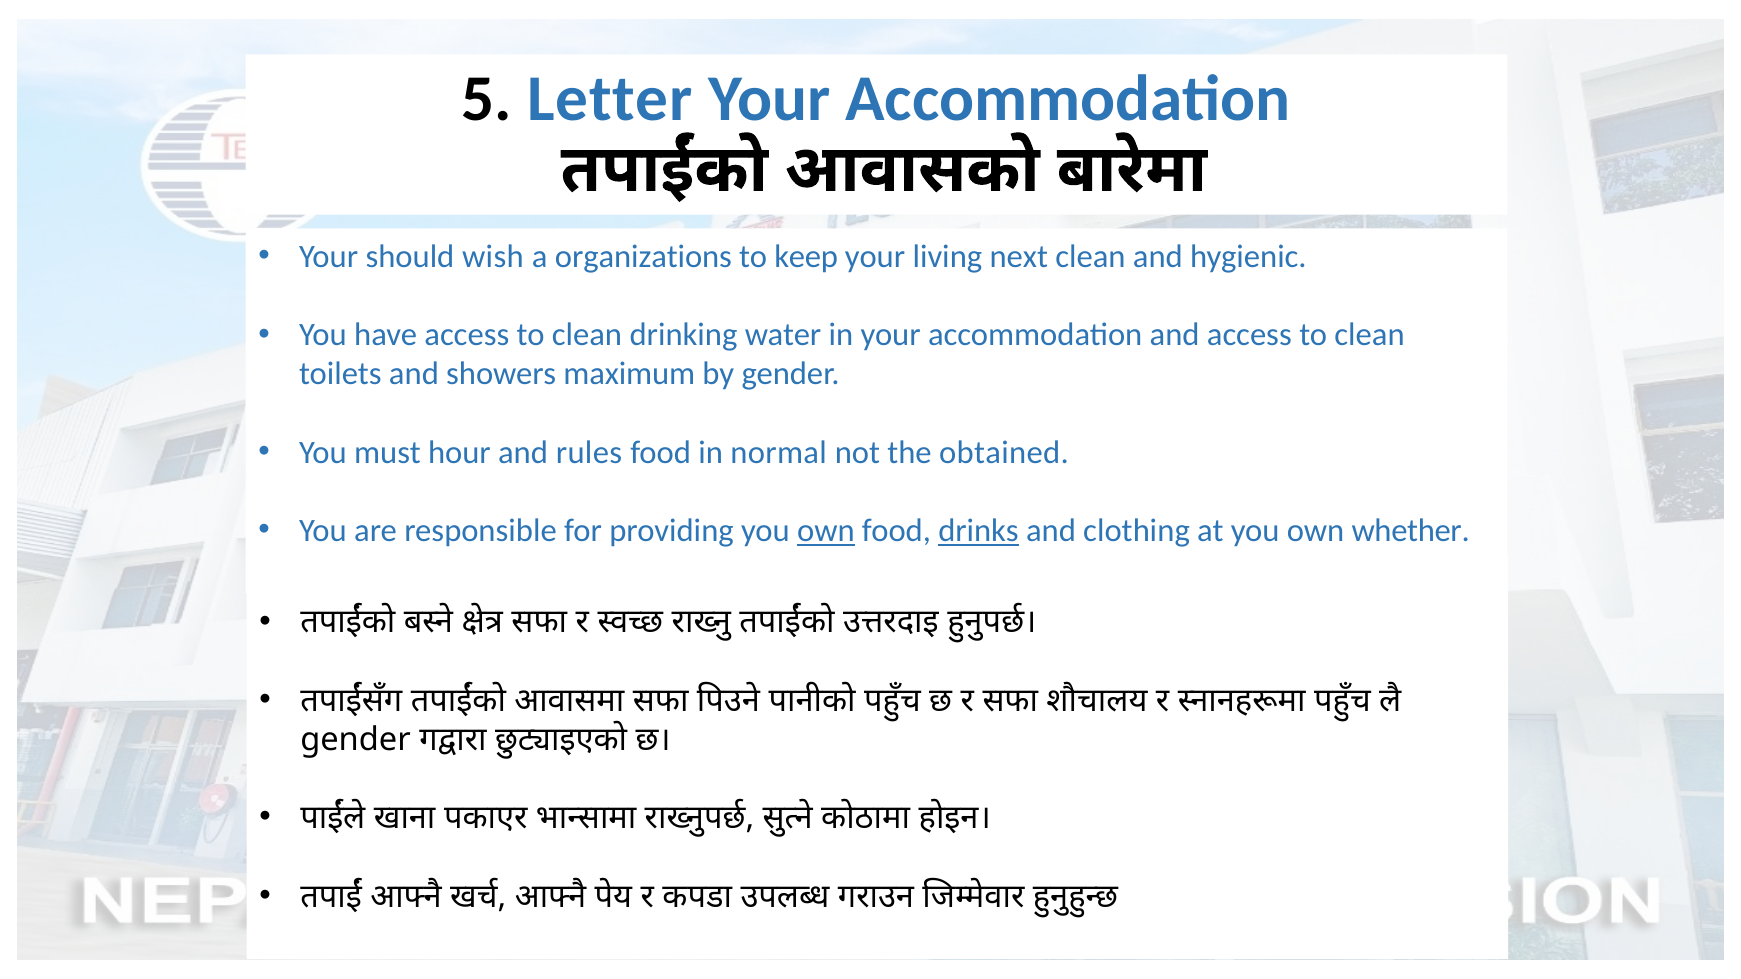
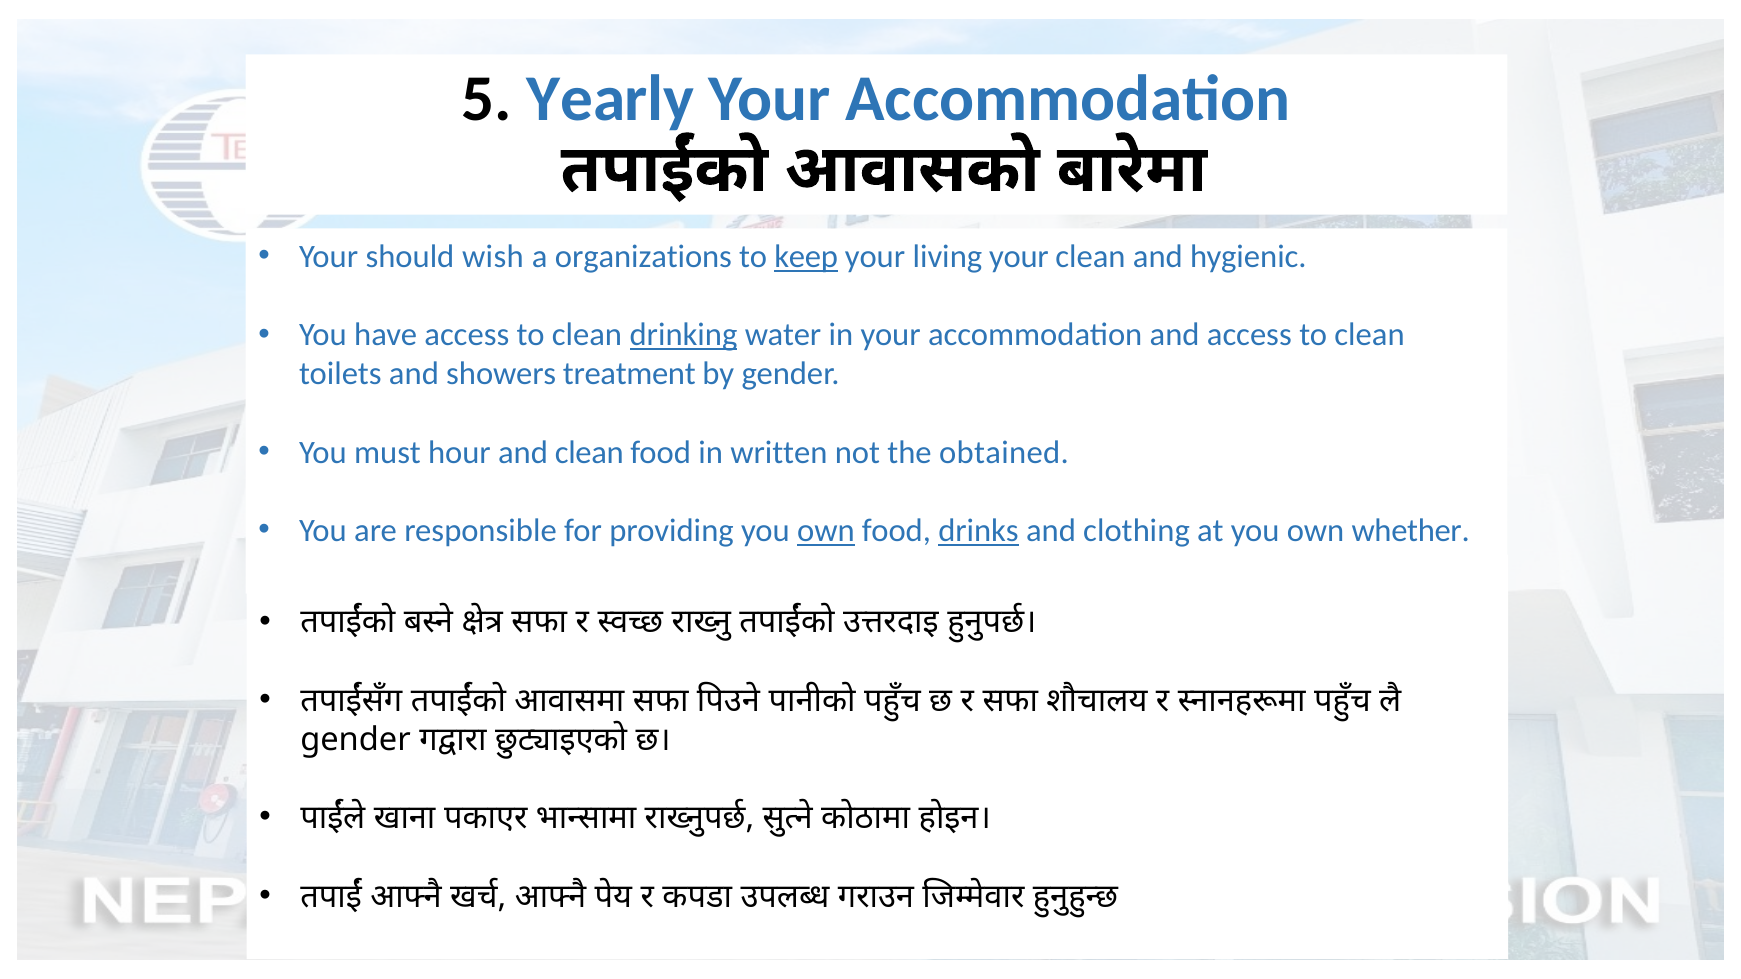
Letter: Letter -> Yearly (611, 99)
keep underline: none -> present (806, 257)
living next: next -> your (1019, 257)
drinking underline: none -> present (683, 335)
maximum: maximum -> treatment (629, 374)
and rules: rules -> clean (589, 453)
normal: normal -> written (779, 453)
